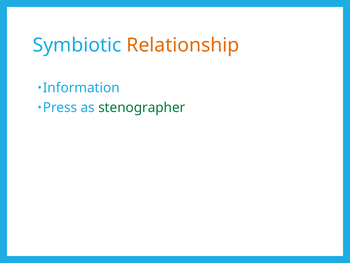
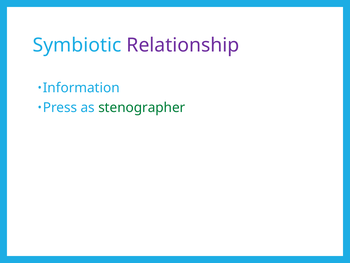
Relationship colour: orange -> purple (183, 45)
